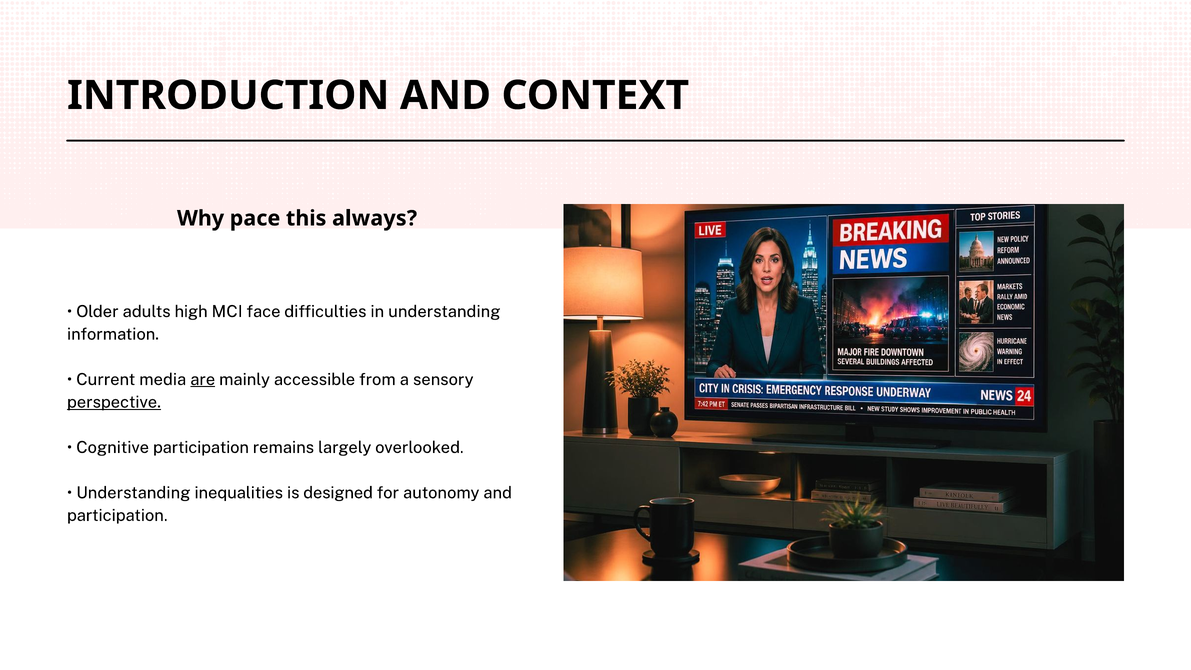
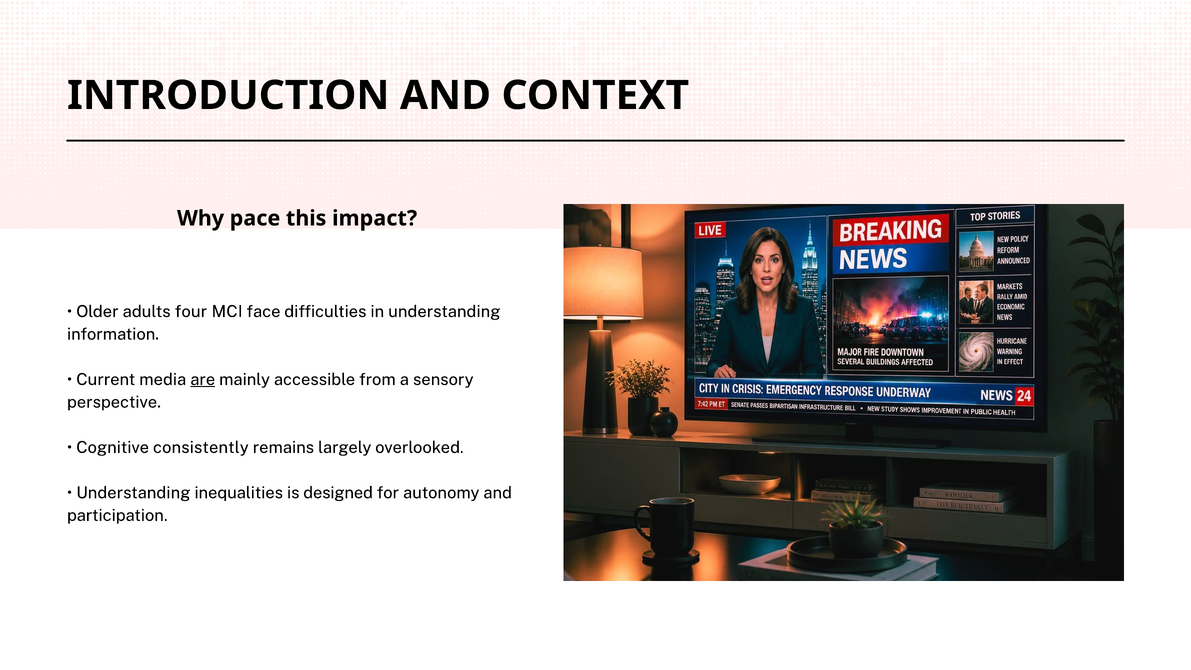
always: always -> impact (375, 218)
high: high -> four (191, 312)
perspective underline: present -> none (114, 402)
Cognitive participation: participation -> consistently (201, 447)
